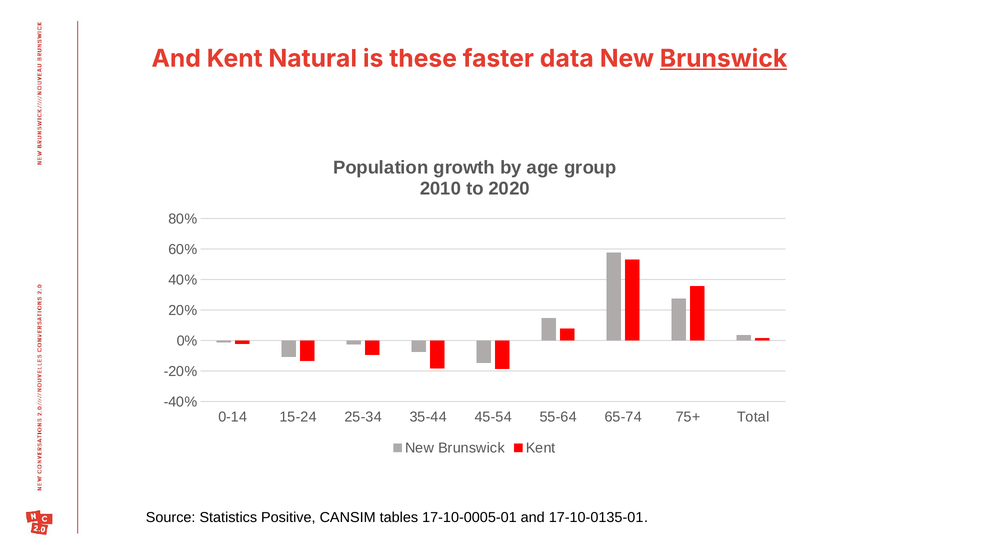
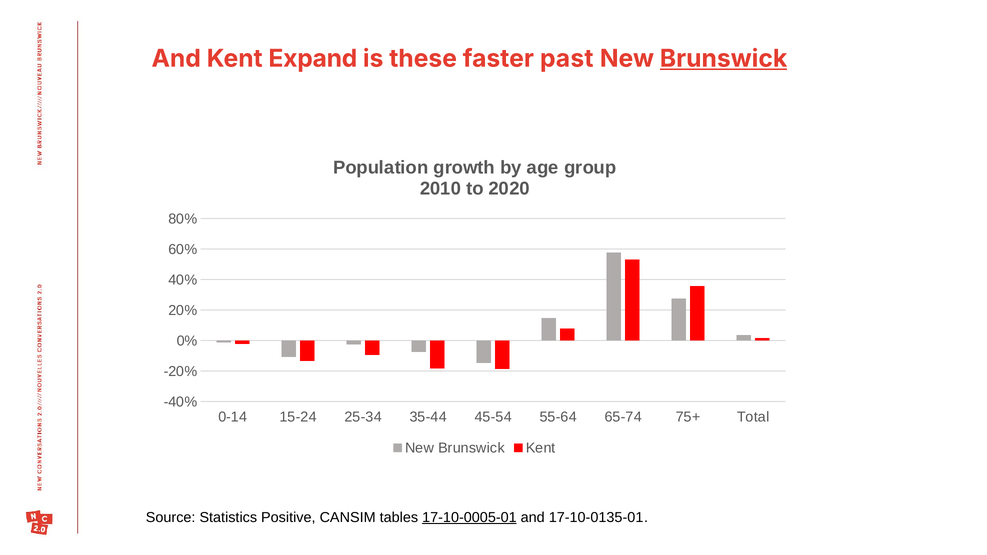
Natural: Natural -> Expand (313, 59)
data: data -> past (567, 59)
17-10-0005-01 underline: none -> present (469, 518)
